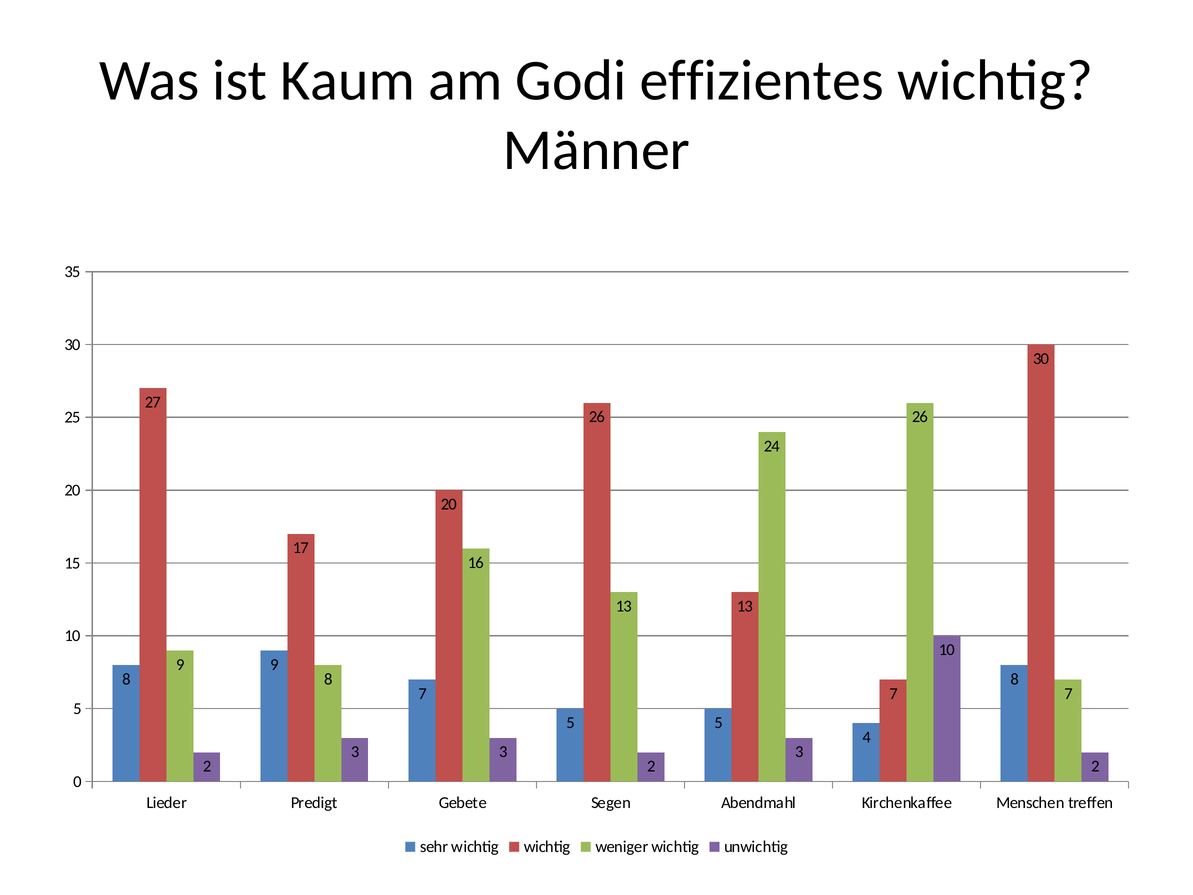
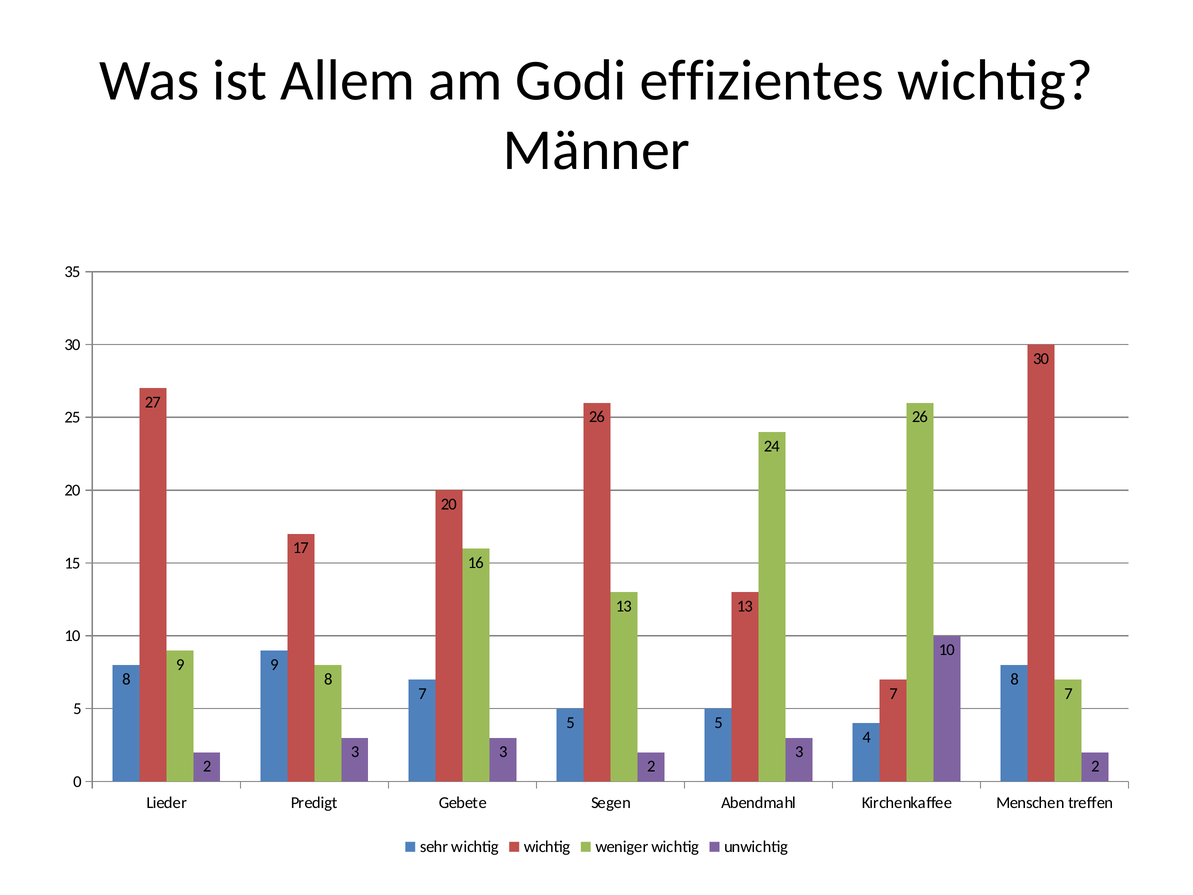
Kaum: Kaum -> Allem (348, 81)
